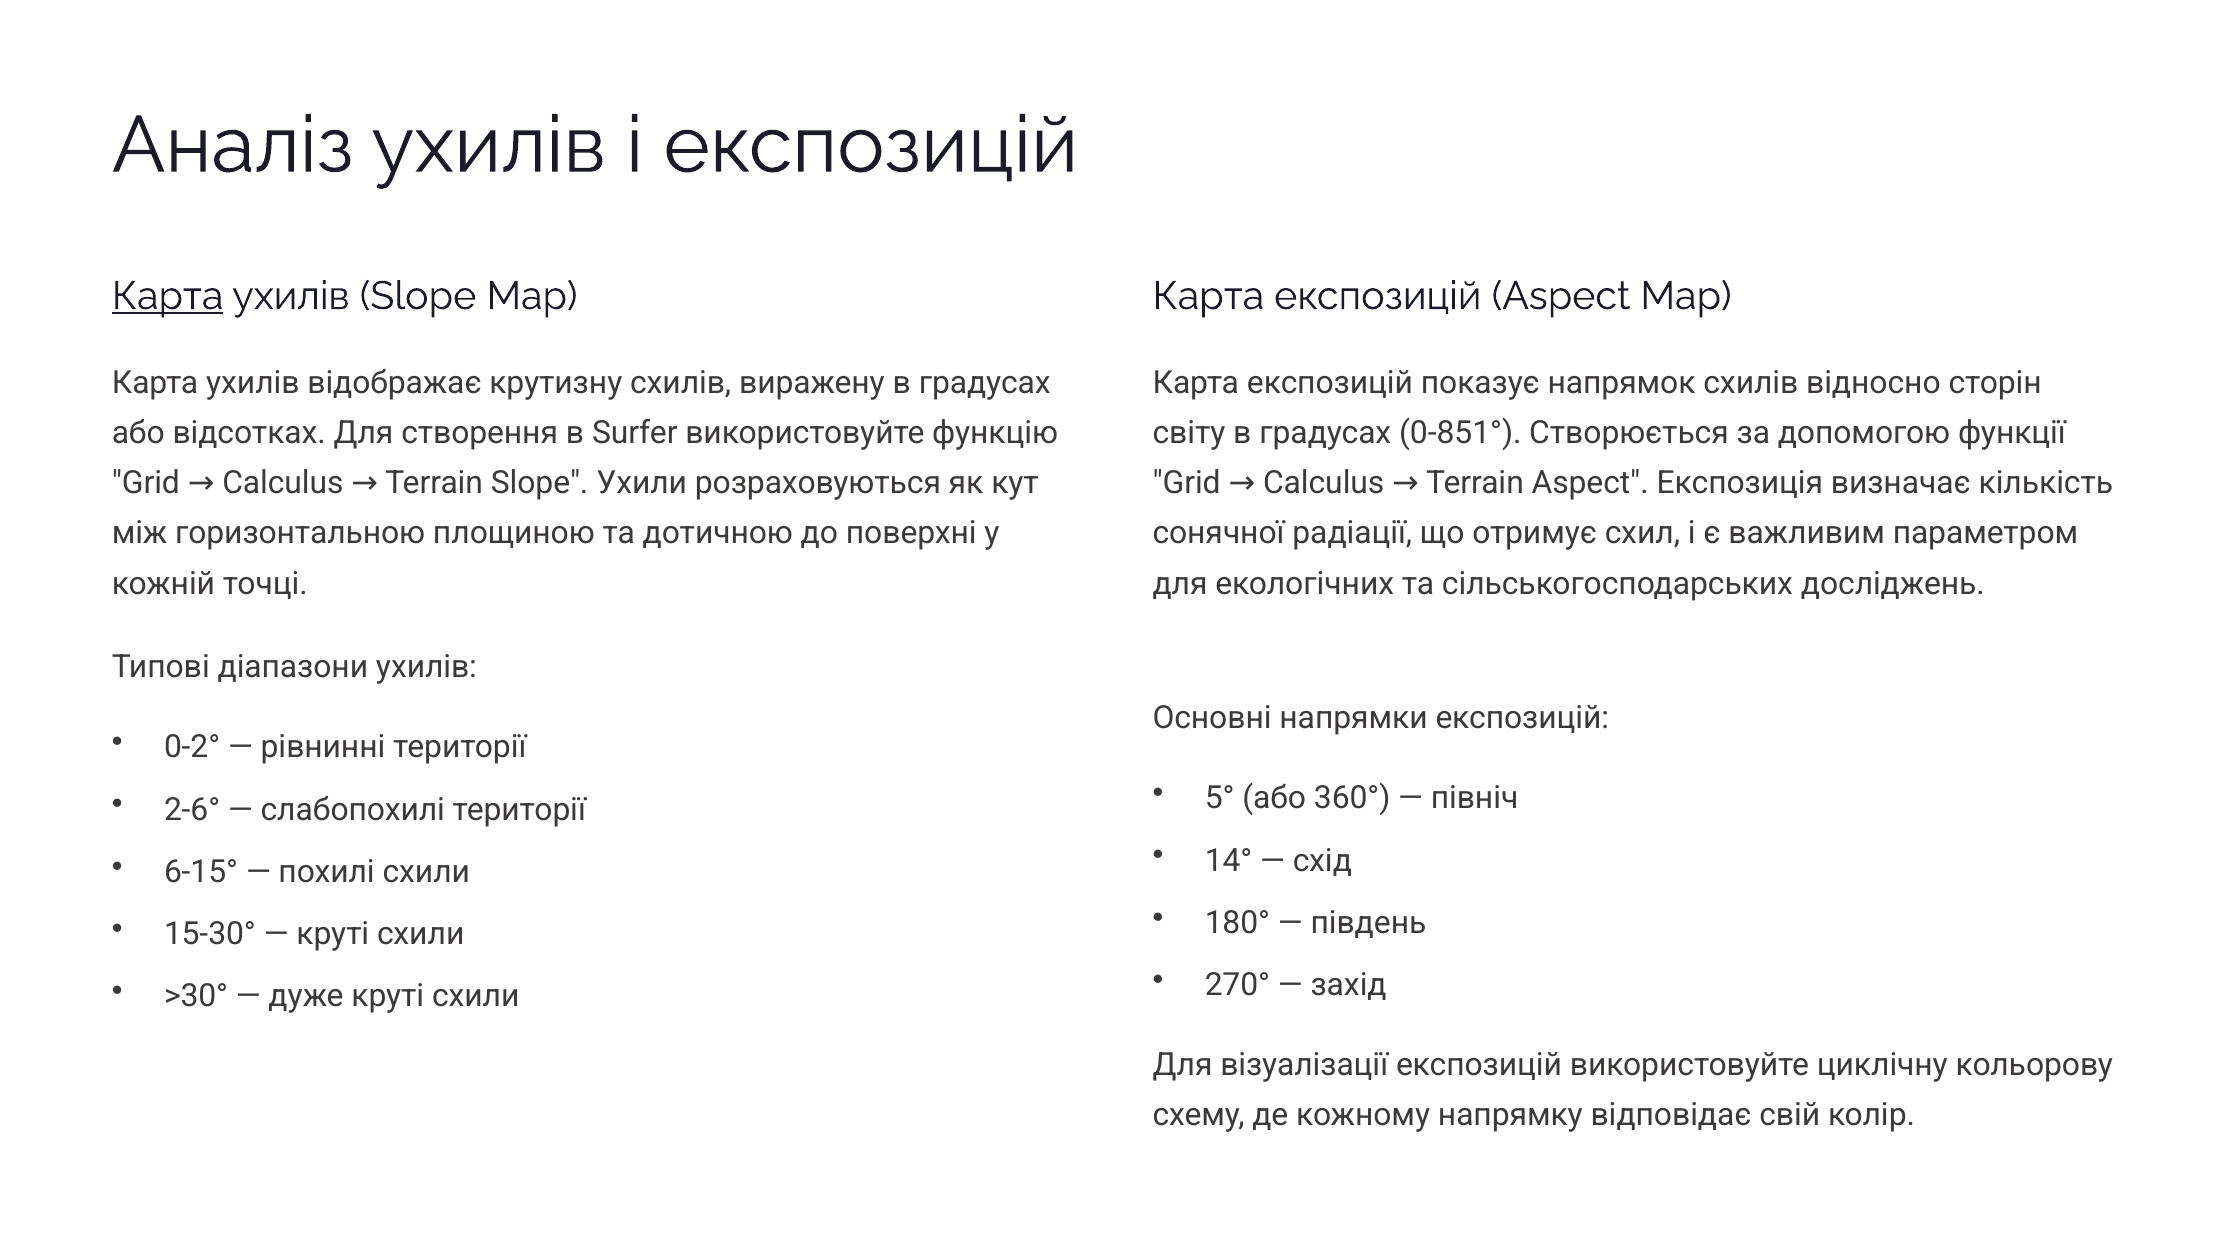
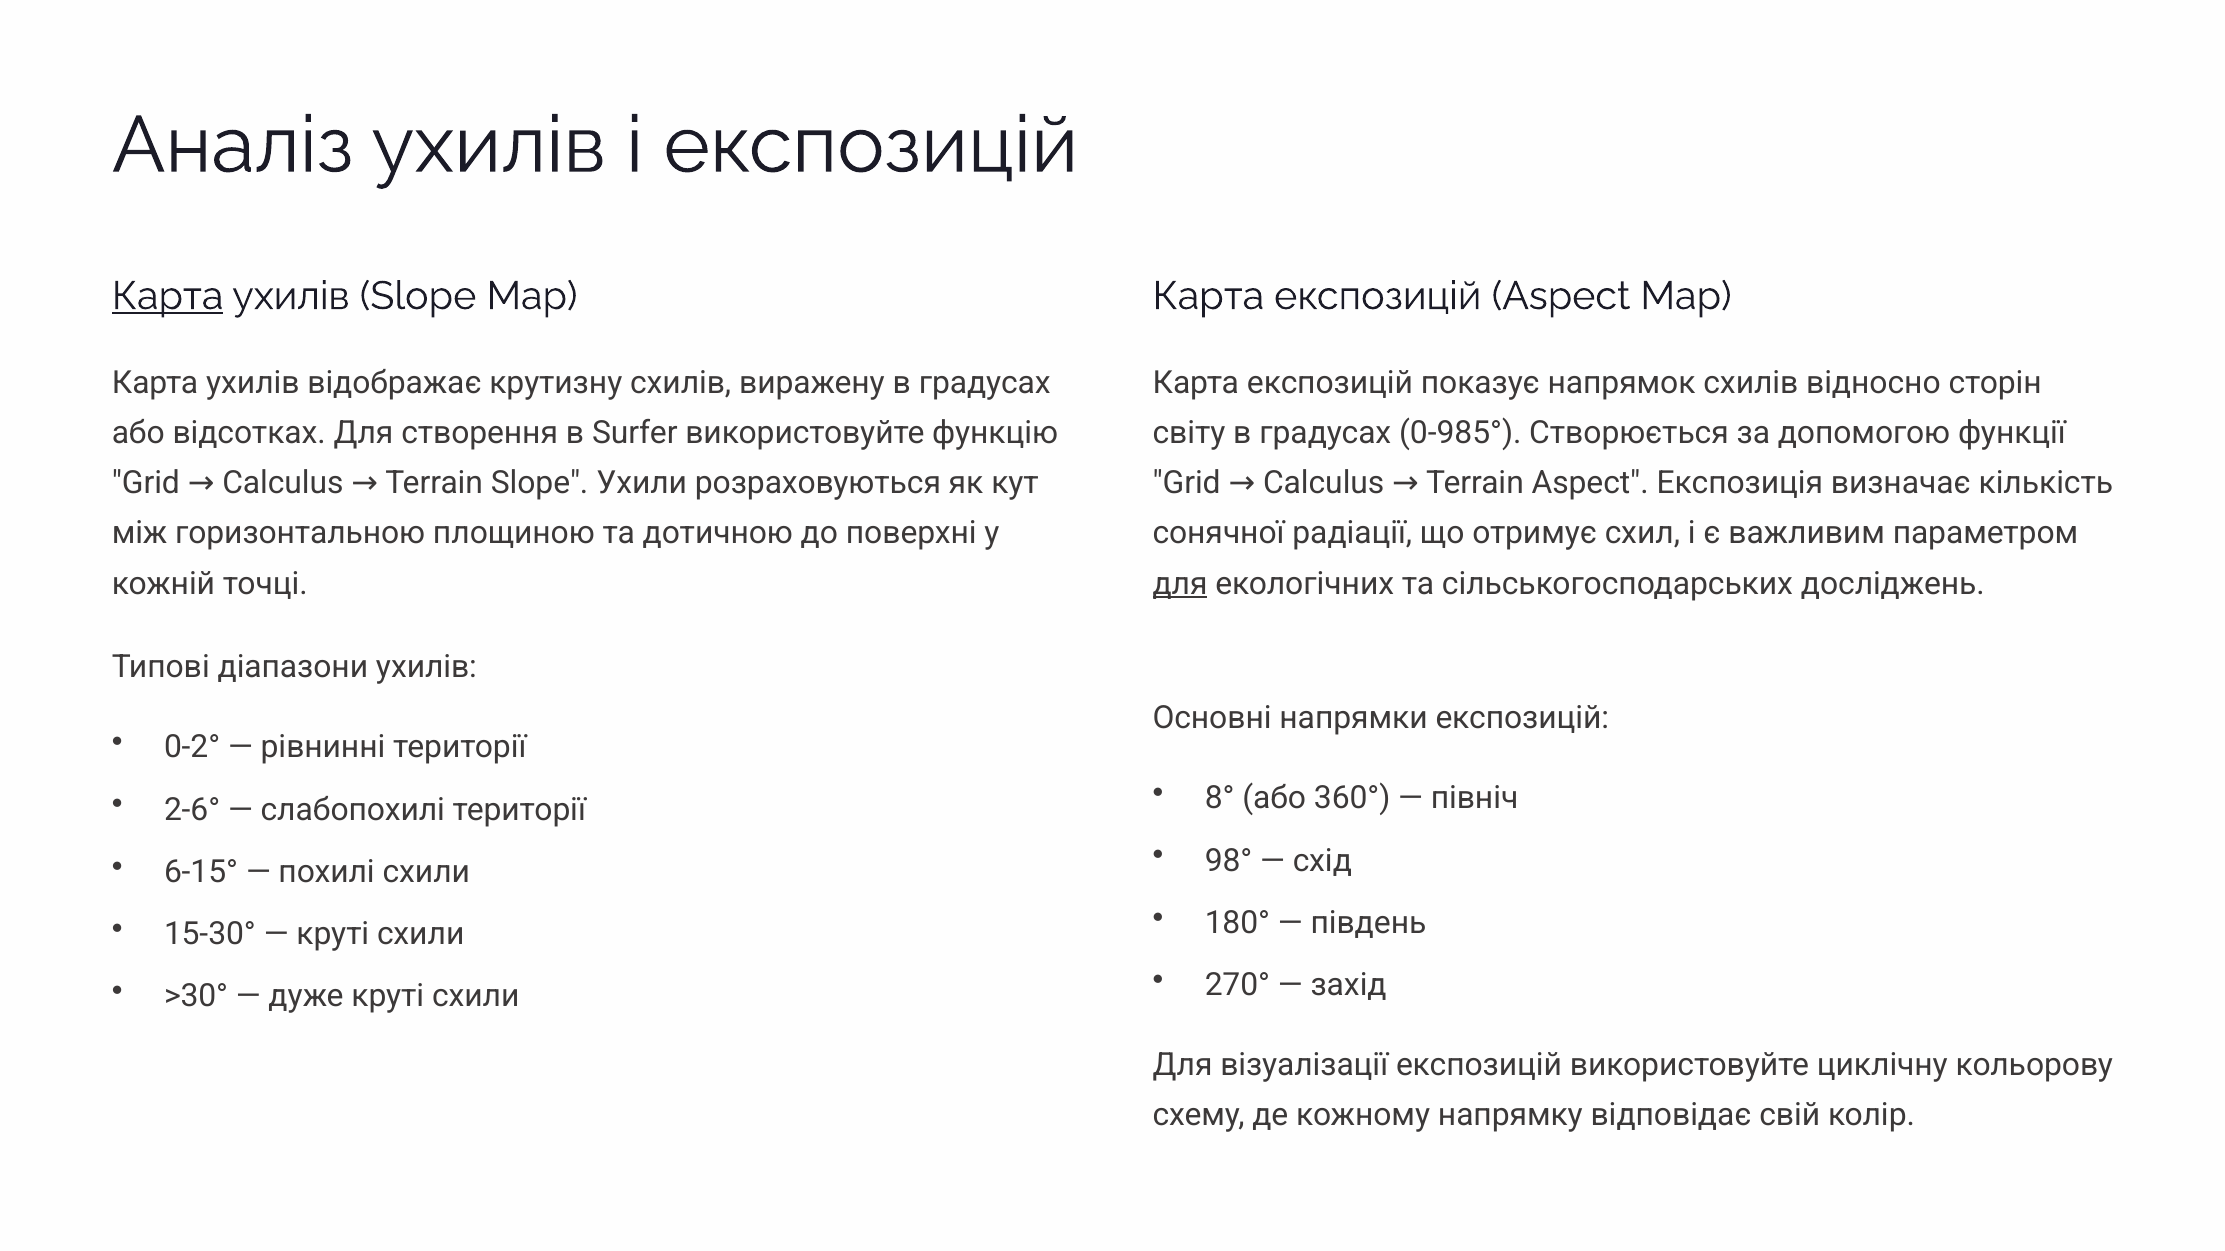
0-851°: 0-851° -> 0-985° (1460, 433)
для underline: none -> present (1180, 584)
5°: 5° -> 8° (1220, 799)
14°: 14° -> 98° (1229, 861)
